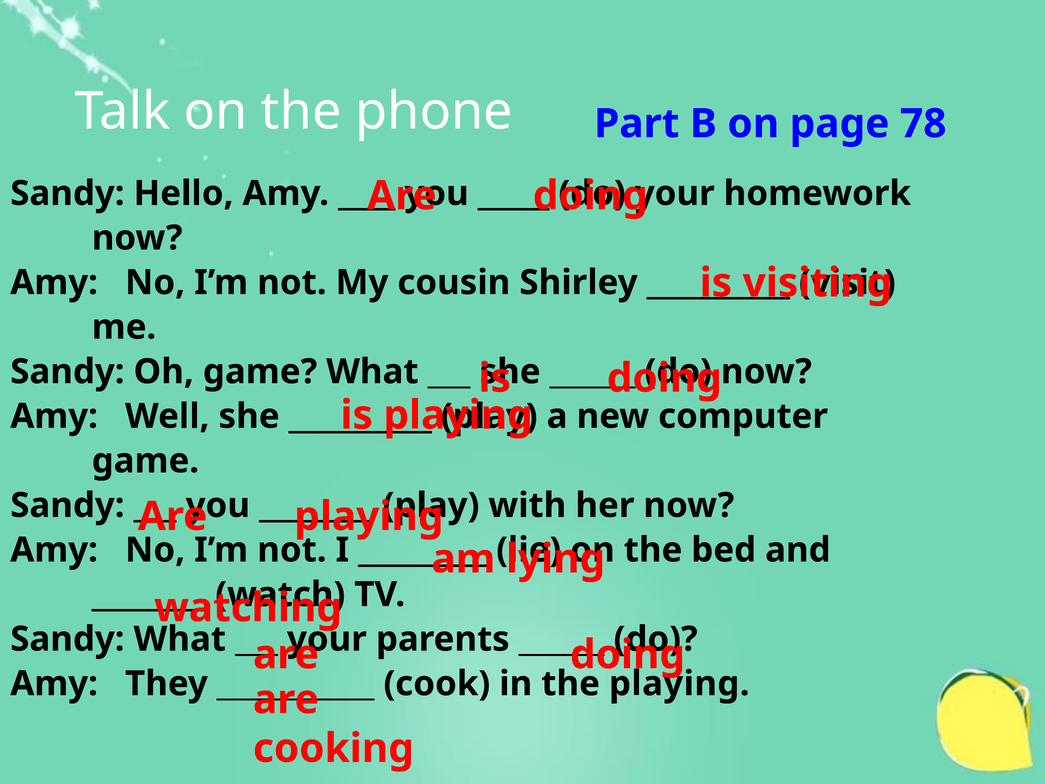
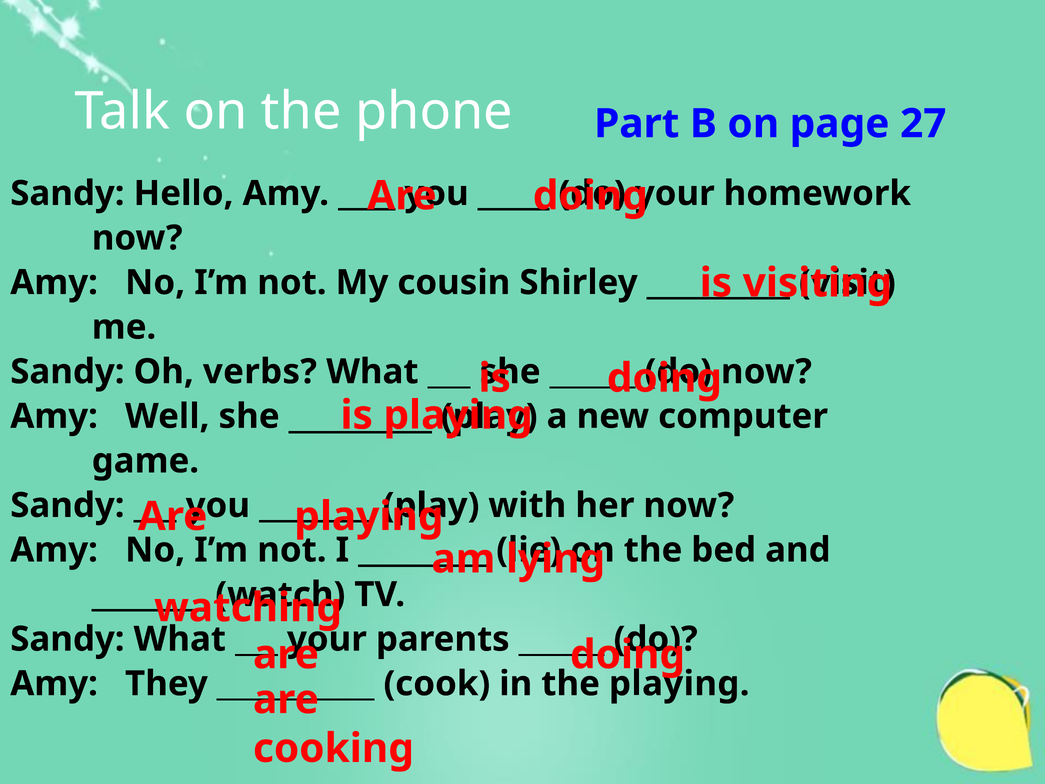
78: 78 -> 27 (923, 124)
Oh game: game -> verbs (260, 372)
